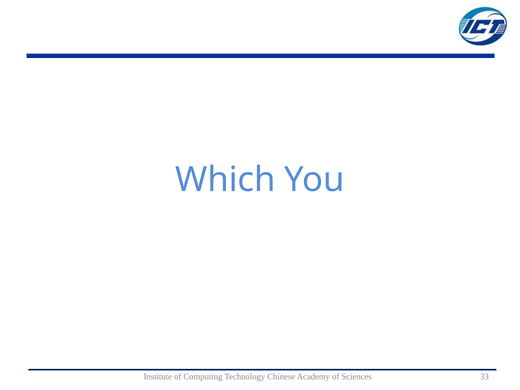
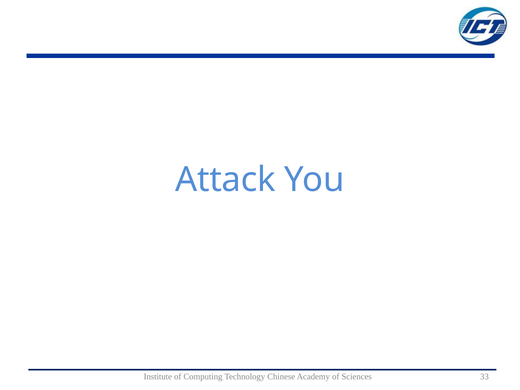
Which: Which -> Attack (225, 180)
